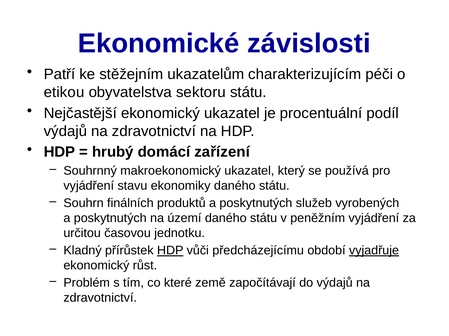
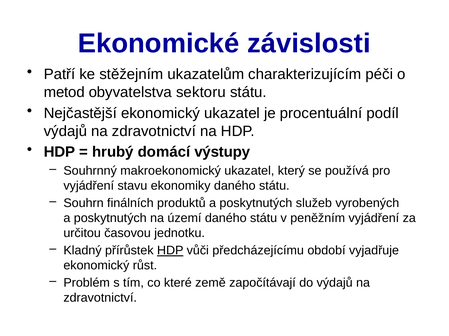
etikou: etikou -> metod (64, 93)
zařízení: zařízení -> výstupy (222, 152)
vyjadřuje underline: present -> none (374, 251)
